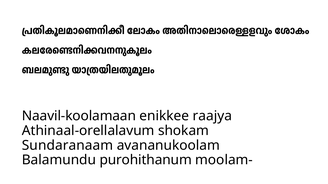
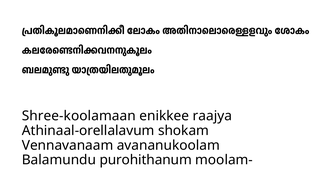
Naavil-koolamaan: Naavil-koolamaan -> Shree-koolamaan (79, 116)
Sundaranaam: Sundaranaam -> Vennavanaam (68, 146)
